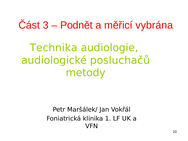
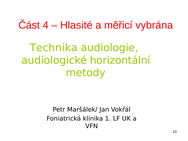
3: 3 -> 4 (46, 25)
Podnět: Podnět -> Hlasité (76, 25)
posluchačů: posluchačů -> horizontální (120, 60)
